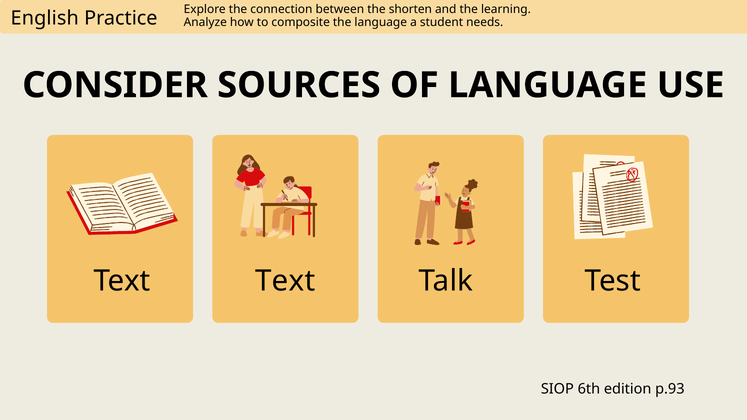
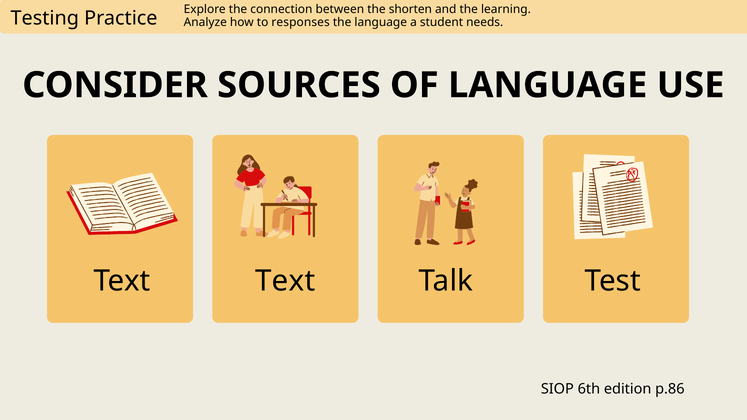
English: English -> Testing (45, 18)
composite: composite -> responses (301, 22)
p.93: p.93 -> p.86 (670, 389)
